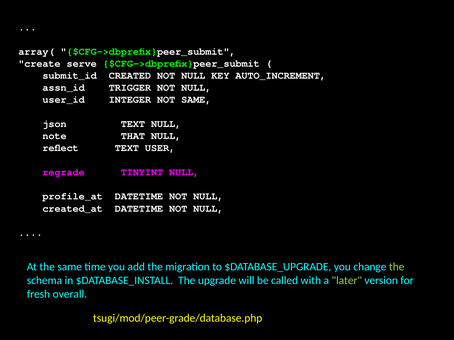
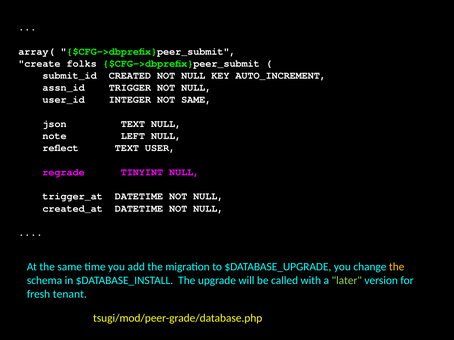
serve: serve -> folks (82, 64)
THAT: THAT -> LEFT (133, 136)
profile_at: profile_at -> trigger_at (73, 197)
the colour: light green -> yellow (397, 267)
overall: overall -> tenant (70, 295)
